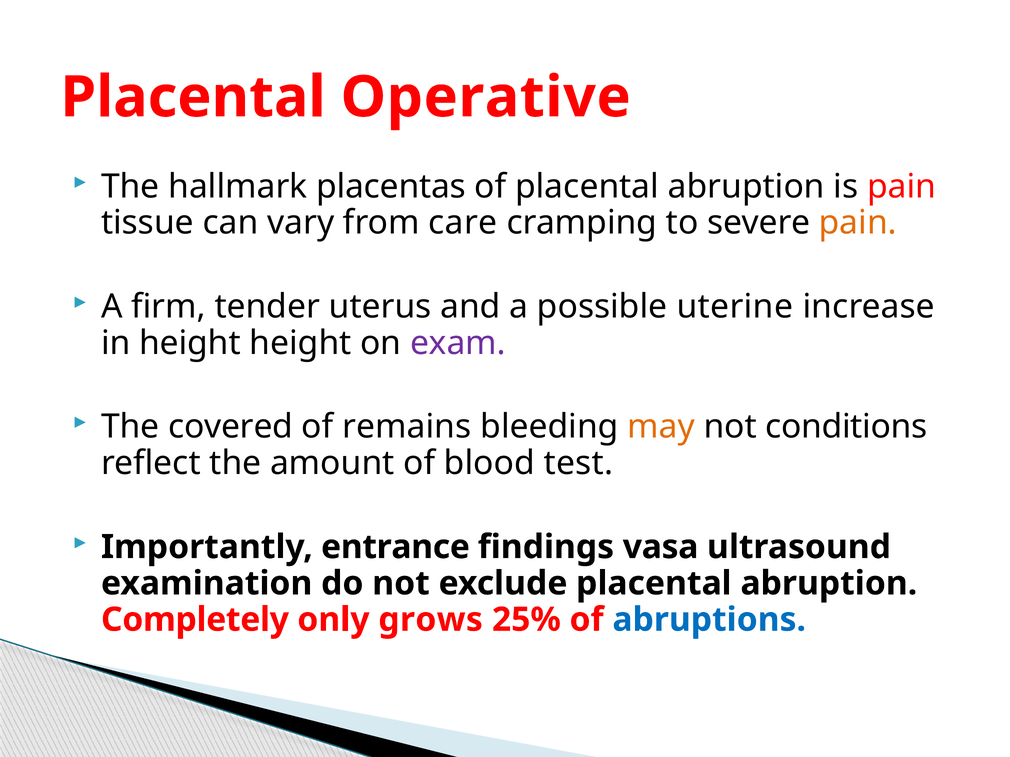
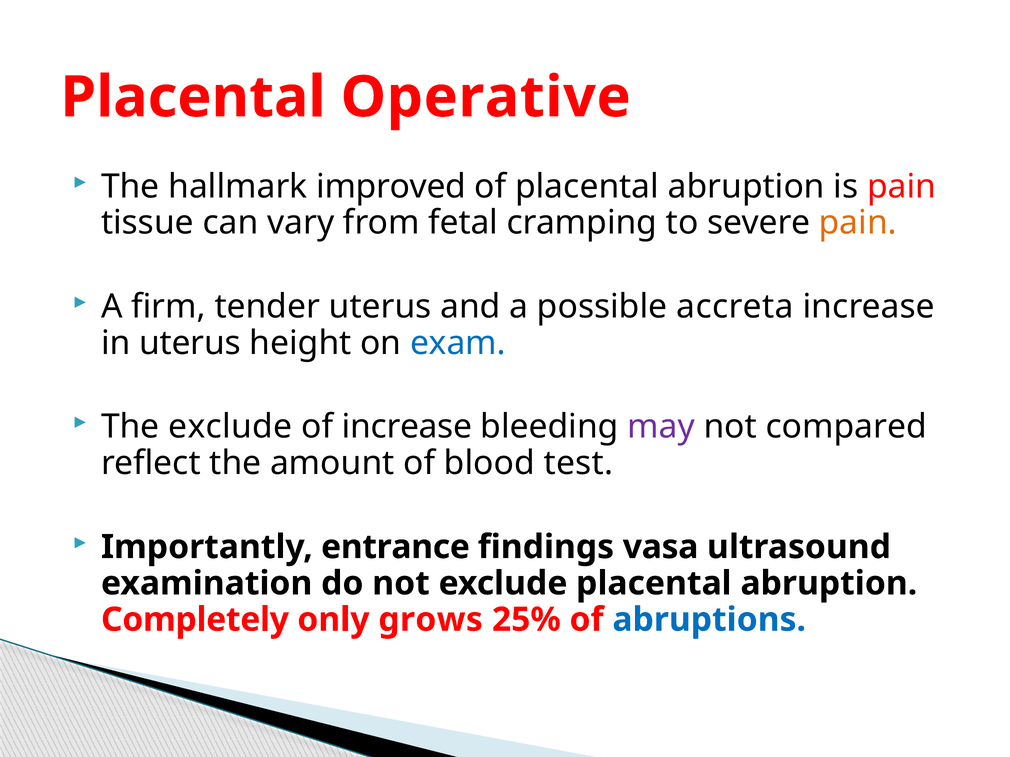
placentas: placentas -> improved (391, 187)
care: care -> fetal (463, 223)
uterine: uterine -> accreta (735, 307)
in height: height -> uterus (190, 343)
exam colour: purple -> blue (458, 343)
The covered: covered -> exclude (230, 427)
of remains: remains -> increase (407, 427)
may colour: orange -> purple (661, 427)
conditions: conditions -> compared (846, 427)
